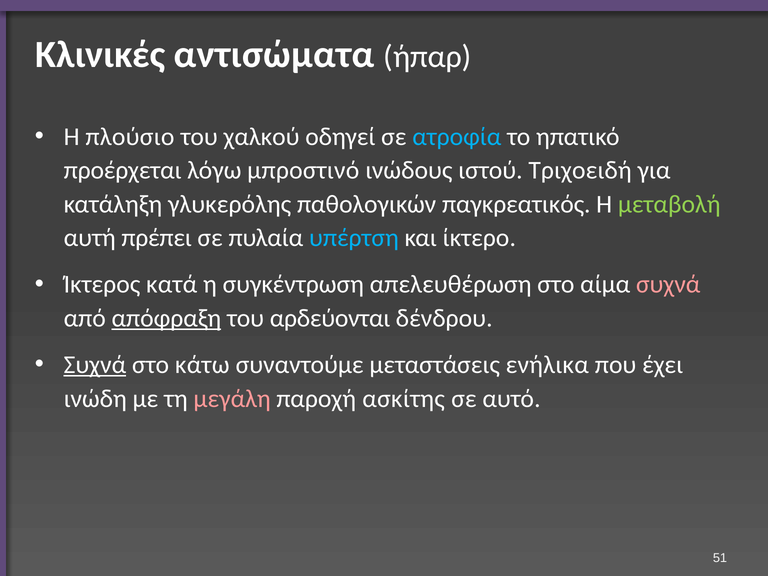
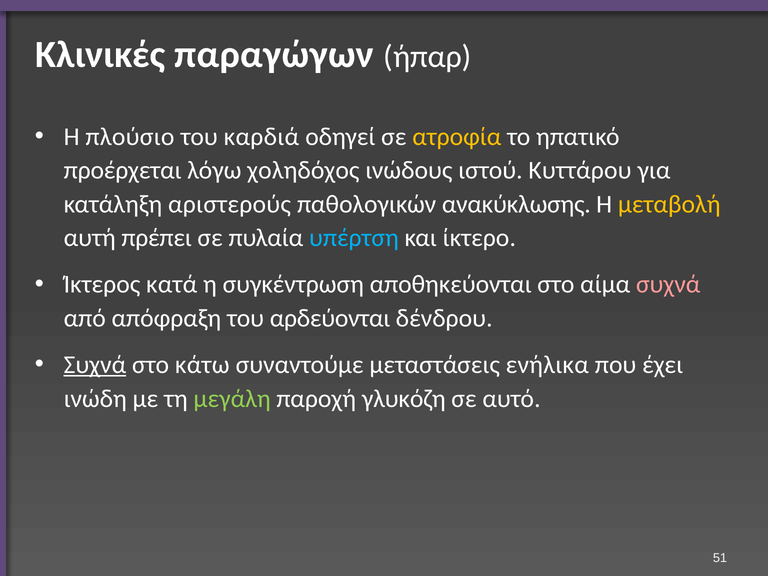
αντισώματα: αντισώματα -> παραγώγων (274, 55)
χαλκού: χαλκού -> καρδιά (261, 137)
ατροφία colour: light blue -> yellow (457, 137)
μπροστινό: μπροστινό -> χοληδόχος (303, 170)
Τριχοειδή: Τριχοειδή -> Κυττάρου (580, 170)
γλυκερόλης: γλυκερόλης -> αριστερούς (230, 204)
παγκρεατικός: παγκρεατικός -> ανακύκλωσης (516, 204)
μεταβολή colour: light green -> yellow (669, 204)
απελευθέρωση: απελευθέρωση -> αποθηκεύονται (451, 285)
απόφραξη underline: present -> none (166, 318)
μεγάλη colour: pink -> light green (232, 399)
ασκίτης: ασκίτης -> γλυκόζη (404, 399)
